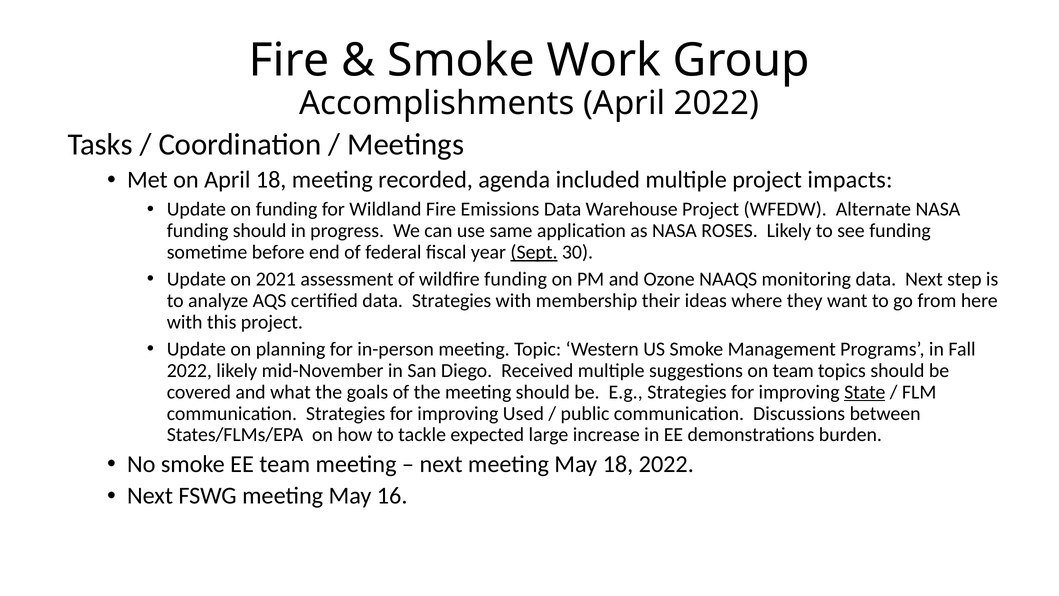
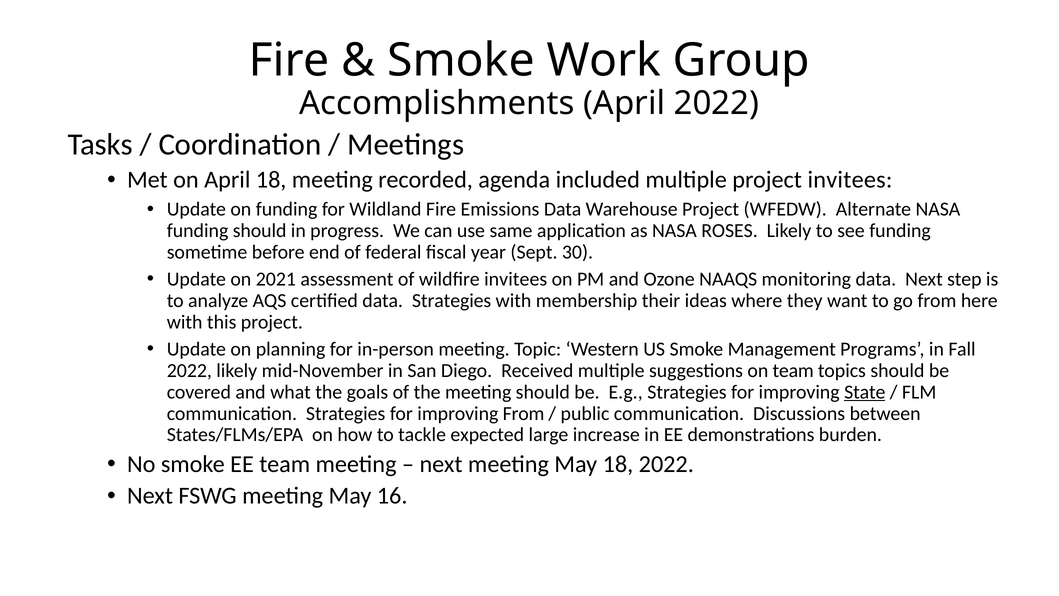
project impacts: impacts -> invitees (850, 180)
Sept underline: present -> none (534, 252)
wildfire funding: funding -> invitees (516, 279)
improving Used: Used -> From (524, 413)
